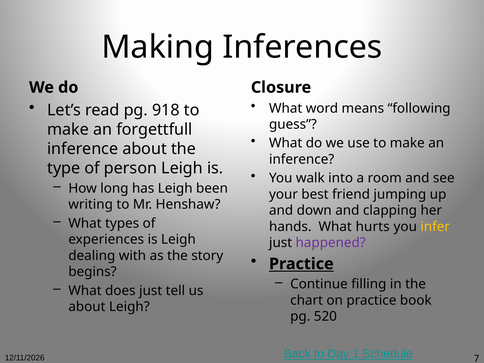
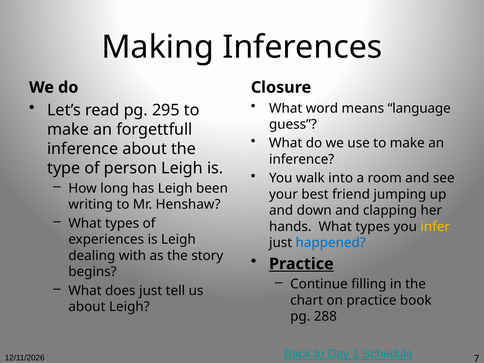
following: following -> language (419, 108)
918: 918 -> 295 (166, 110)
hands What hurts: hurts -> types (373, 227)
happened colour: purple -> blue (331, 243)
520: 520 -> 288 (325, 316)
